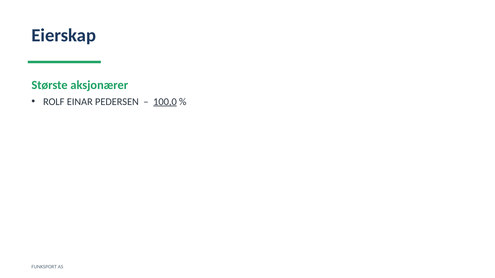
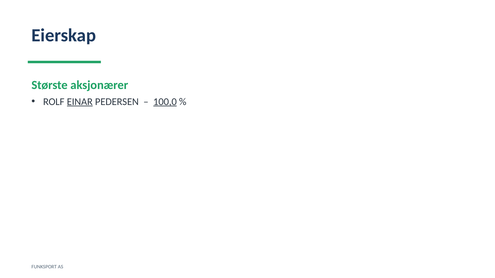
EINAR underline: none -> present (80, 102)
